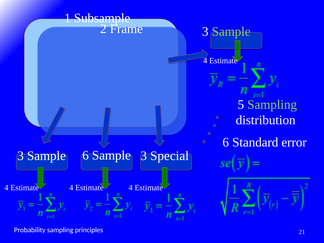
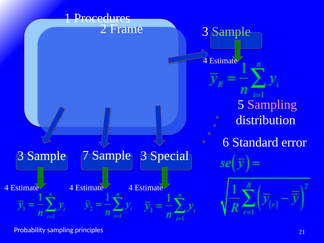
Subsample: Subsample -> Procedures (102, 18)
Sampling colour: light green -> pink (272, 104)
Sample 6: 6 -> 7 (86, 155)
